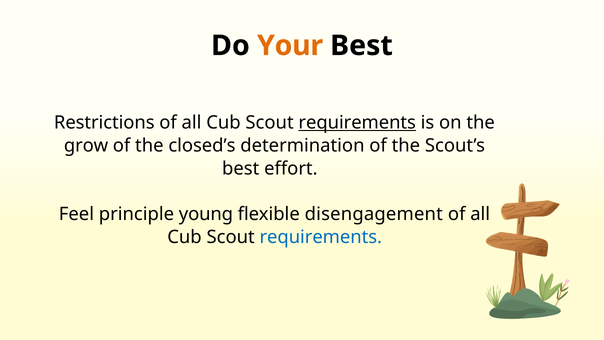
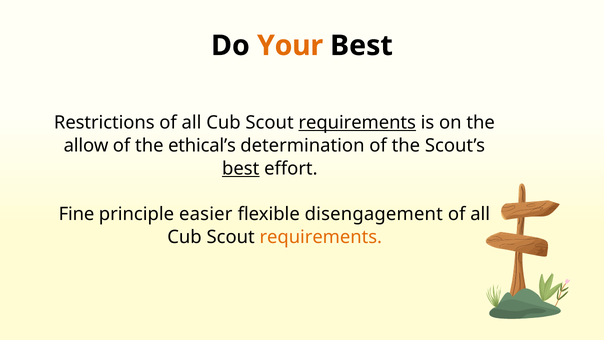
grow: grow -> allow (86, 145)
closed’s: closed’s -> ethical’s (202, 145)
best underline: none -> present (241, 168)
Feel: Feel -> Fine (77, 214)
young: young -> easier (206, 214)
requirements colour: blue -> orange (321, 237)
